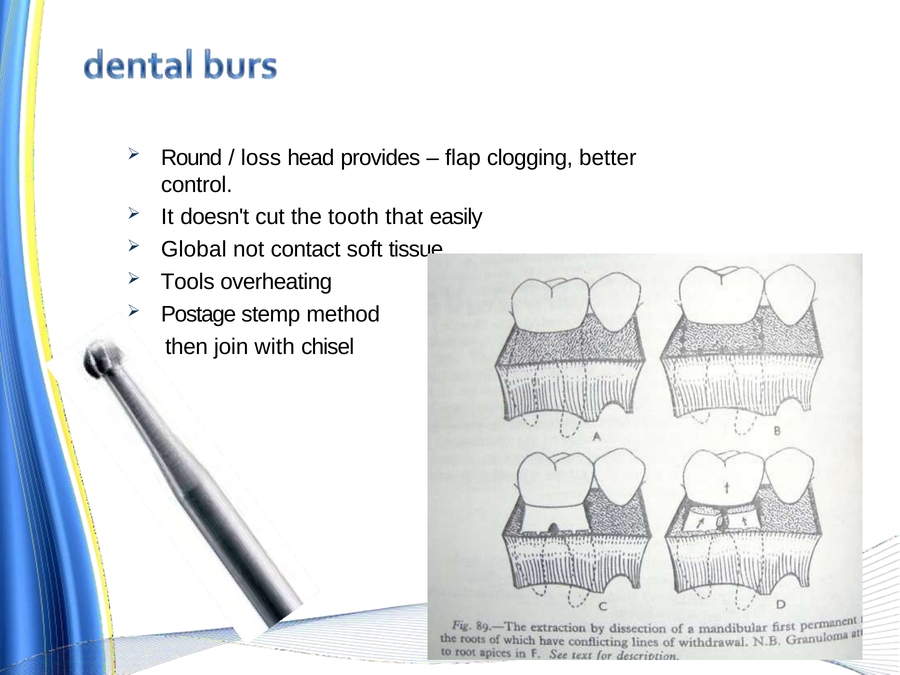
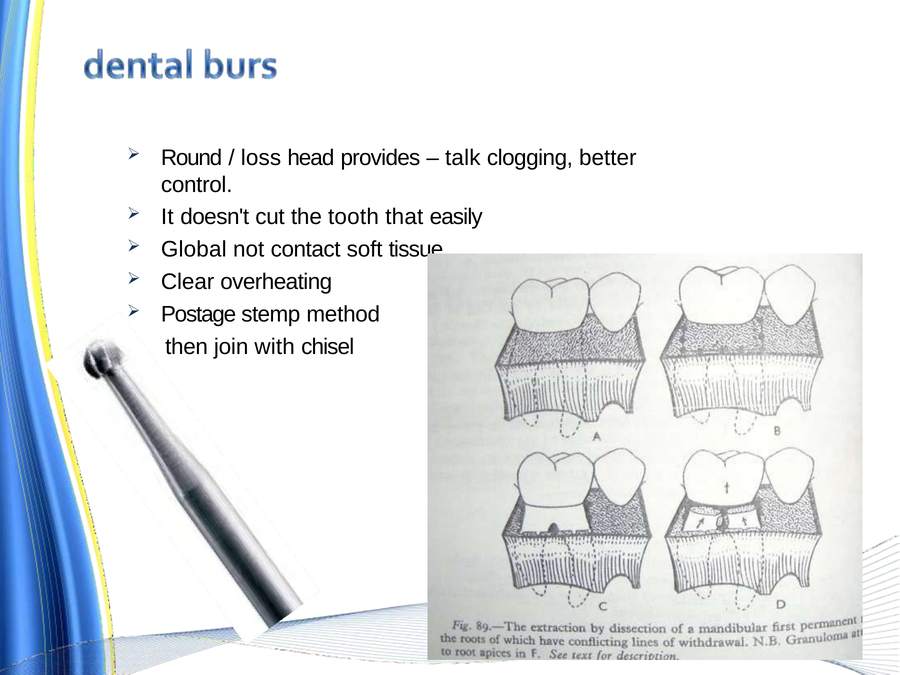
flap: flap -> talk (463, 158)
Tools: Tools -> Clear (188, 282)
